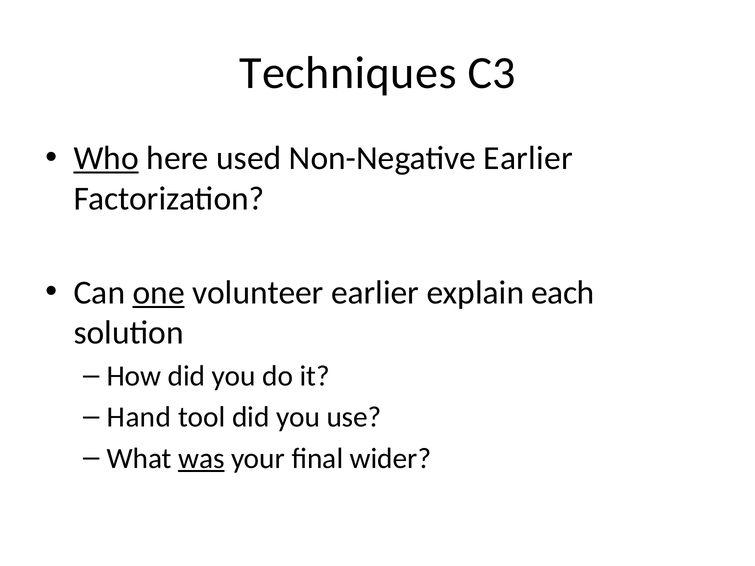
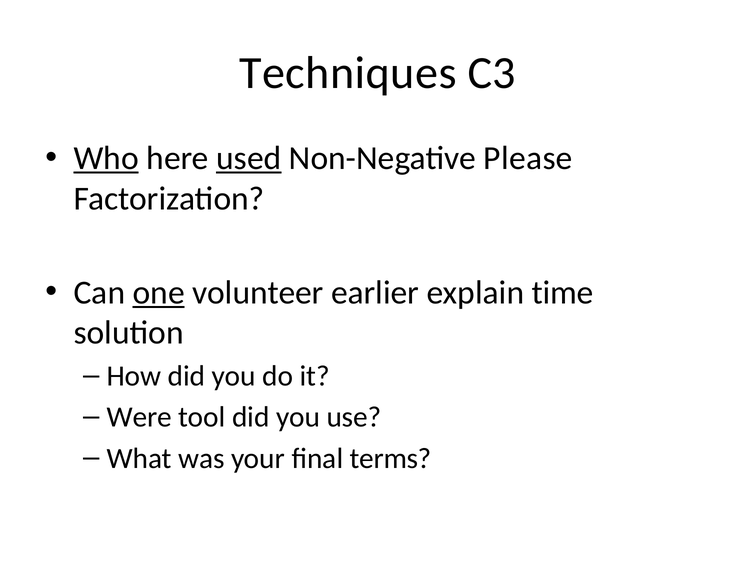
used underline: none -> present (249, 158)
Non-Negative Earlier: Earlier -> Please (528, 158)
each: each -> time (563, 293)
Hand: Hand -> Were (139, 417)
was underline: present -> none (201, 459)
wider: wider -> terms (391, 459)
